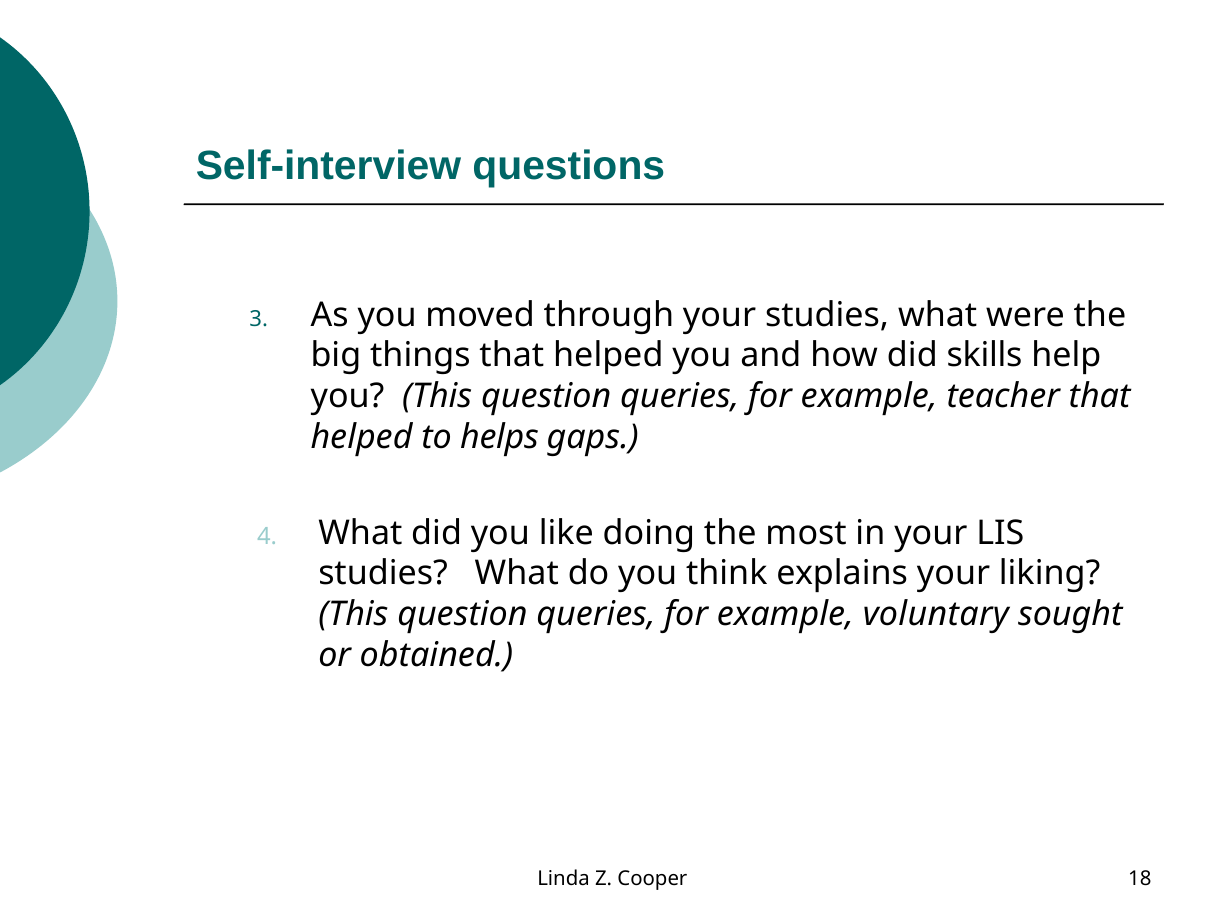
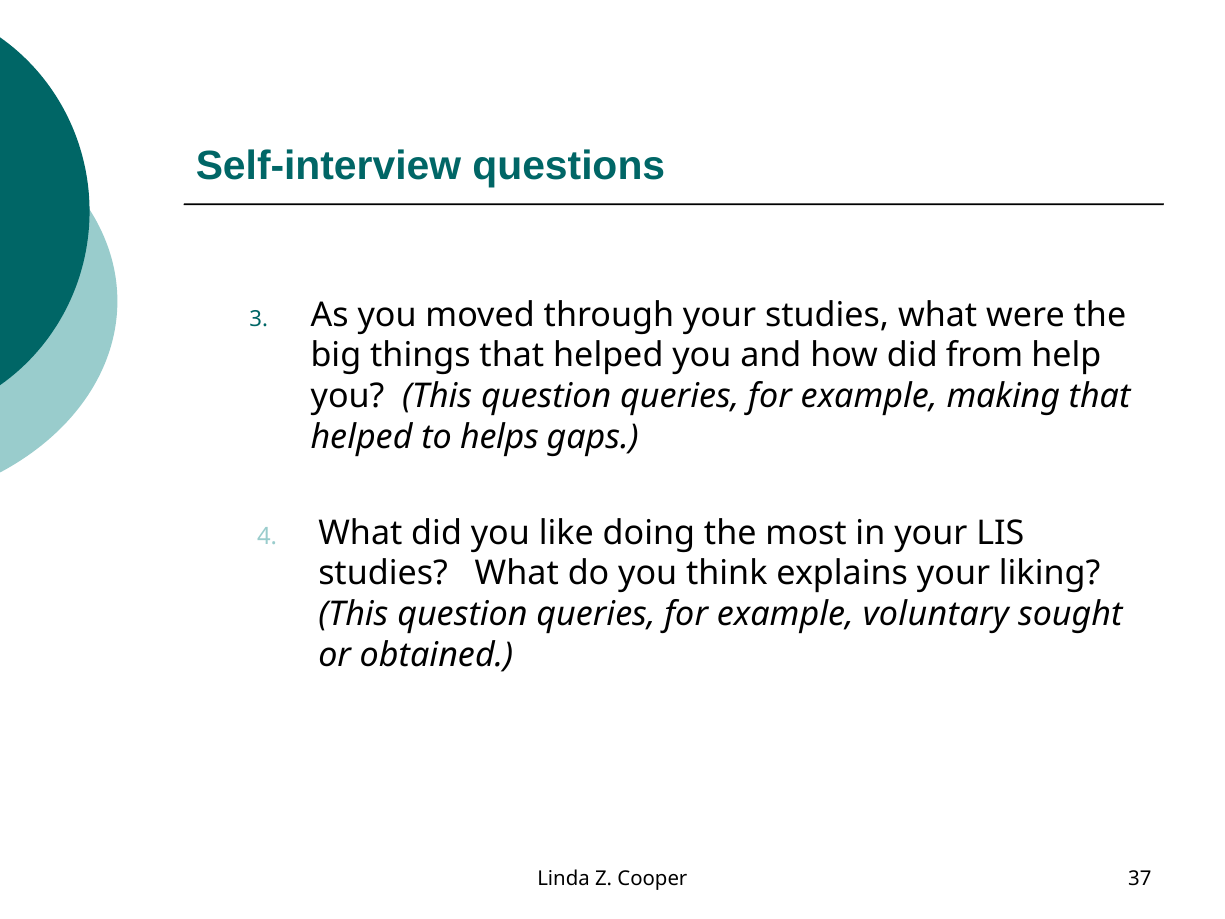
skills: skills -> from (985, 356)
teacher: teacher -> making (1003, 396)
18: 18 -> 37 (1140, 878)
